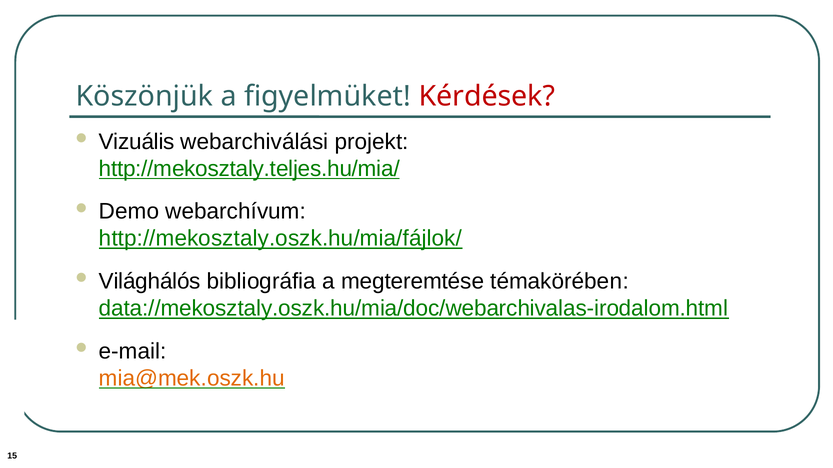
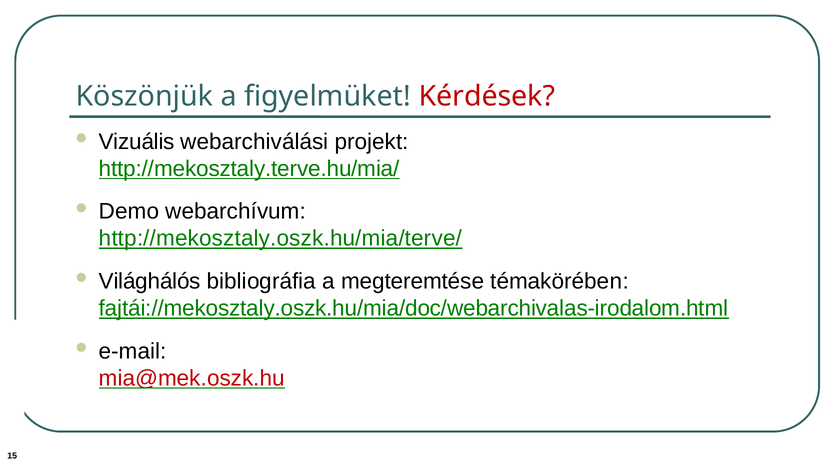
http://mekosztaly.teljes.hu/mia/: http://mekosztaly.teljes.hu/mia/ -> http://mekosztaly.terve.hu/mia/ (249, 169)
http://mekosztaly.oszk.hu/mia/fájlok/: http://mekosztaly.oszk.hu/mia/fájlok/ -> http://mekosztaly.oszk.hu/mia/terve/ (280, 239)
data://mekosztaly.oszk.hu/mia/doc/webarchivalas-irodalom.html: data://mekosztaly.oszk.hu/mia/doc/webarchivalas-irodalom.html -> fajtái://mekosztaly.oszk.hu/mia/doc/webarchivalas-irodalom.html (414, 309)
mia@mek.oszk.hu colour: orange -> red (192, 379)
